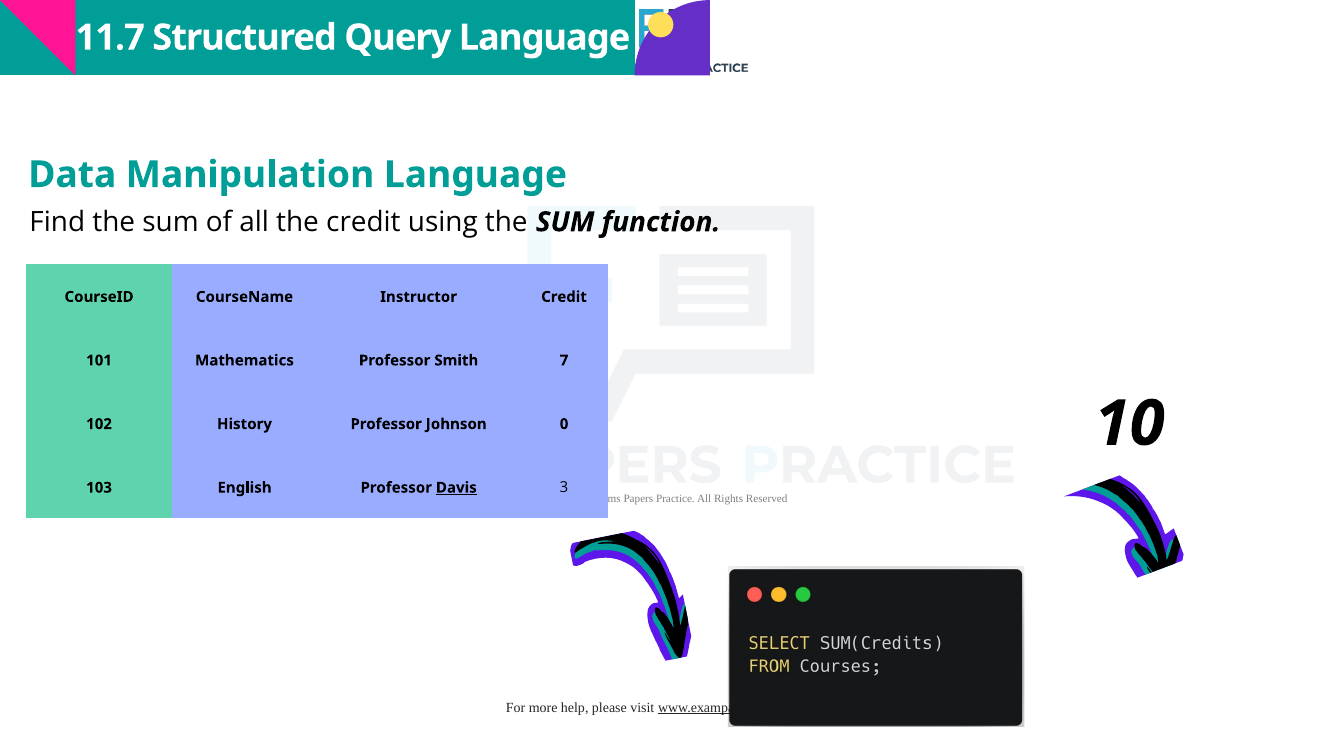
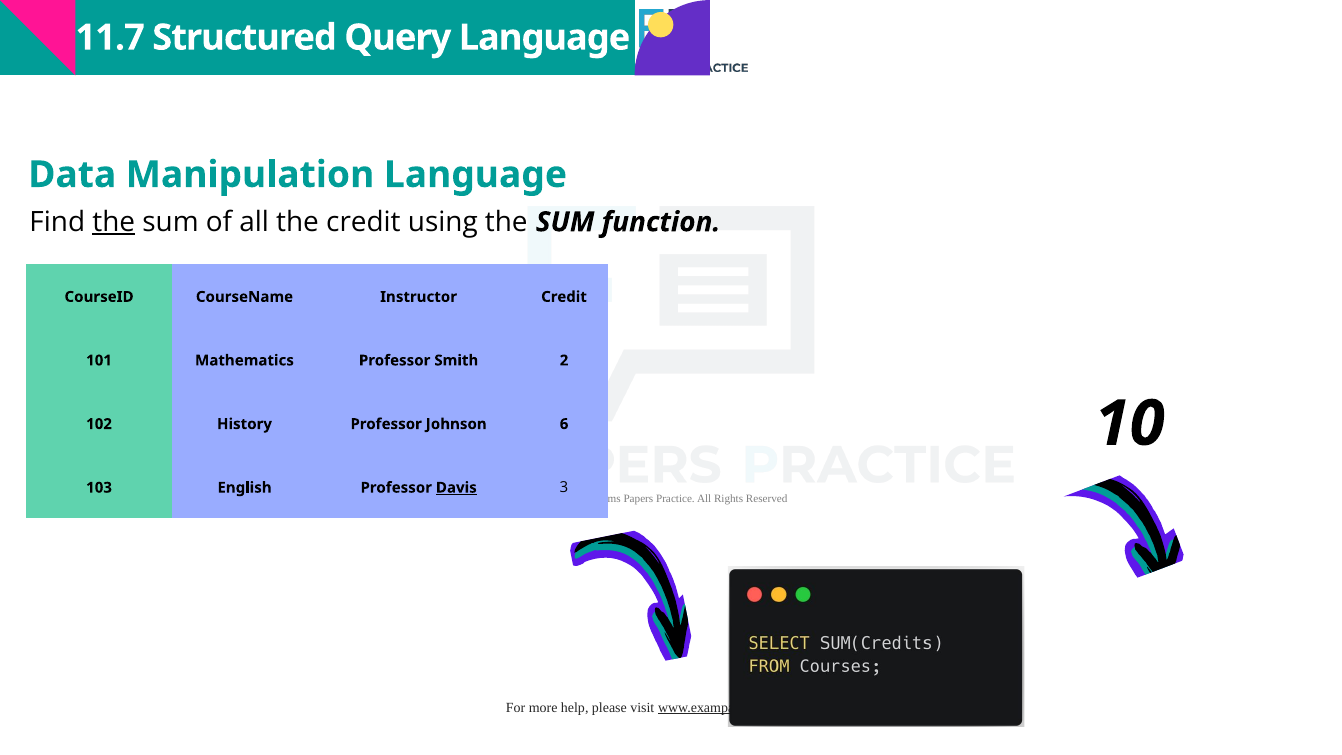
the underline: none -> present (114, 222)
7: 7 -> 2 (564, 360)
0: 0 -> 6 (564, 424)
